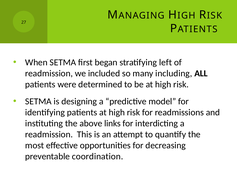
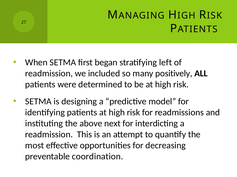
including: including -> positively (174, 74)
links: links -> next (112, 124)
